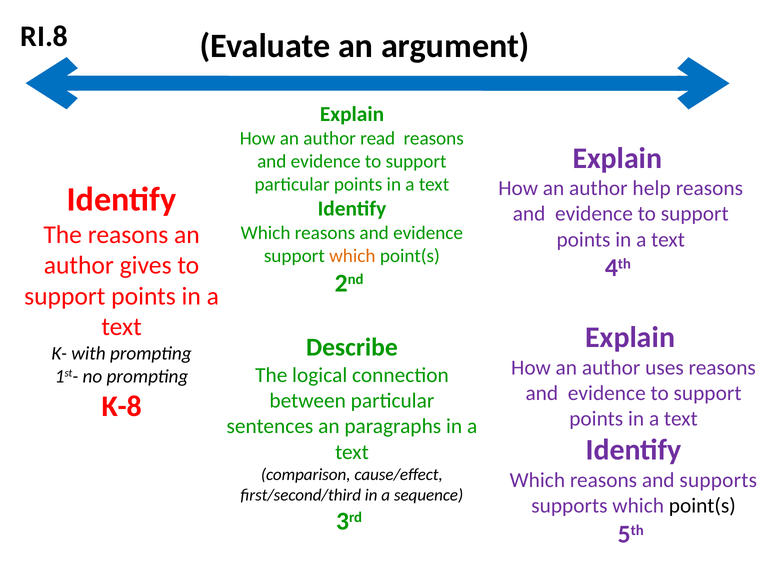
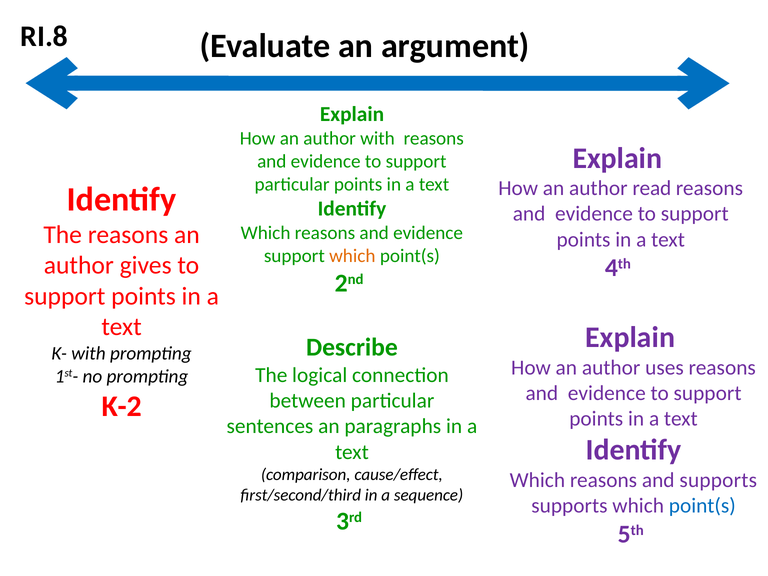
author read: read -> with (378, 138)
help: help -> read (652, 188)
K-8: K-8 -> K-2 (122, 407)
point(s colour: black -> blue (702, 506)
